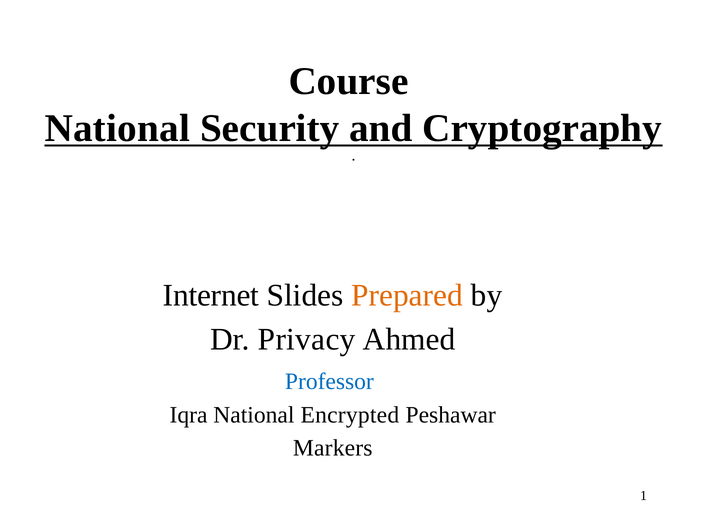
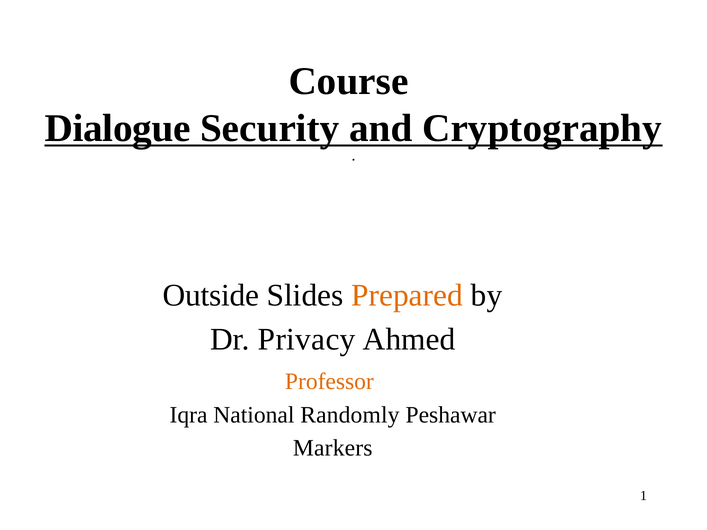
National: National -> Dialogue (118, 128)
Internet: Internet -> Outside (211, 296)
Professor colour: blue -> orange (329, 382)
Encrypted: Encrypted -> Randomly (350, 415)
